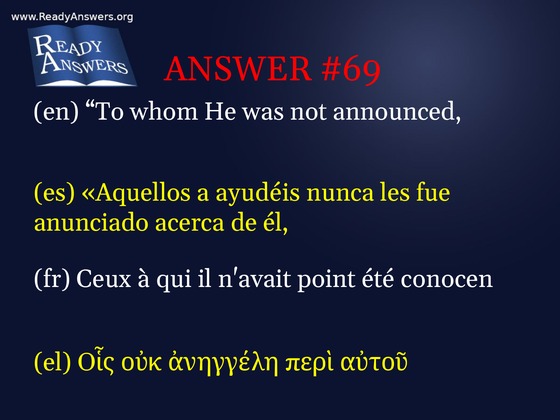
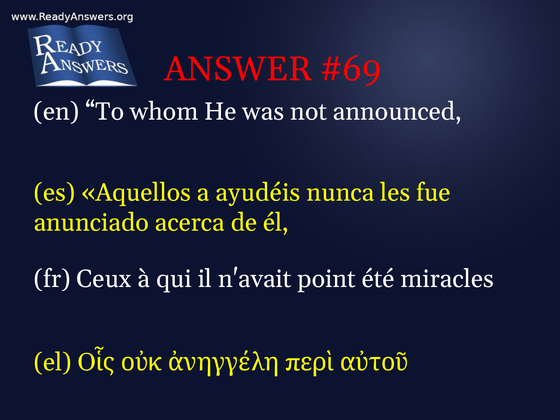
conocen: conocen -> miracles (447, 279)
